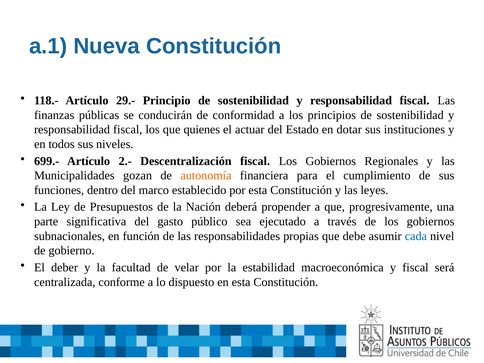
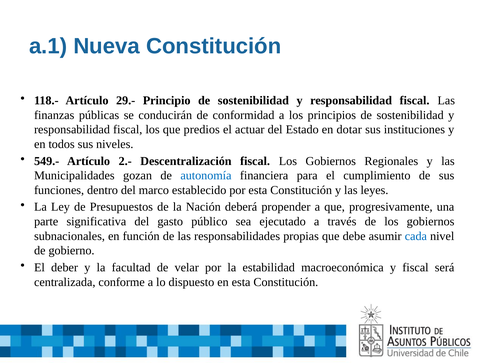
quienes: quienes -> predios (202, 130)
699.-: 699.- -> 549.- (47, 161)
autonomía colour: orange -> blue (206, 176)
